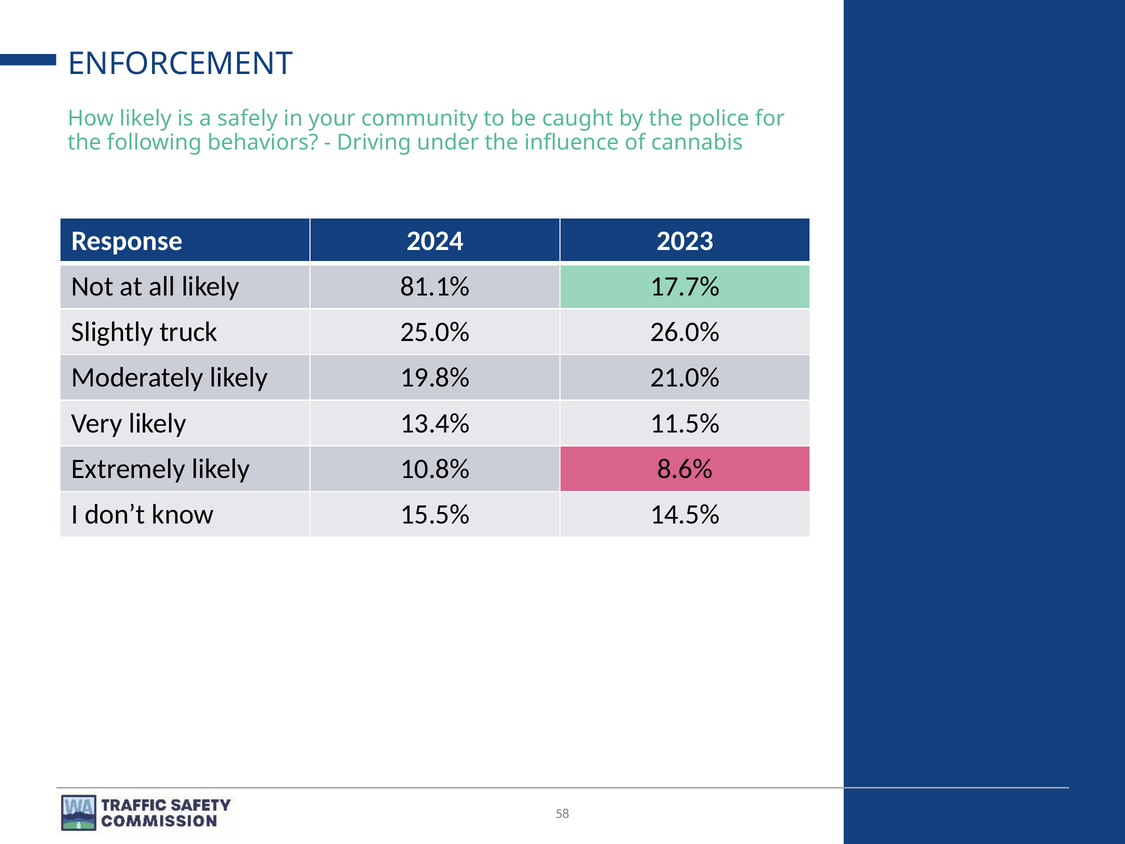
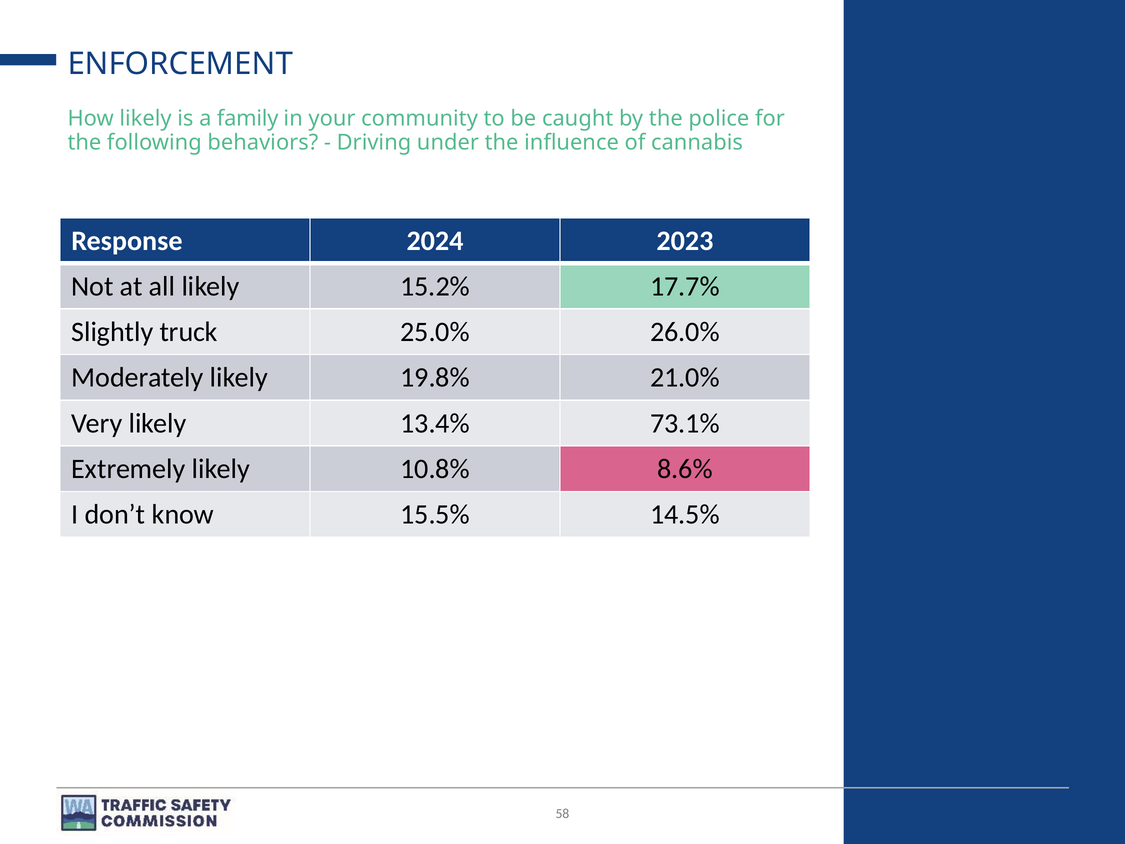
safely: safely -> family (248, 119)
81.1%: 81.1% -> 15.2% (435, 286)
11.5%: 11.5% -> 73.1% (685, 423)
